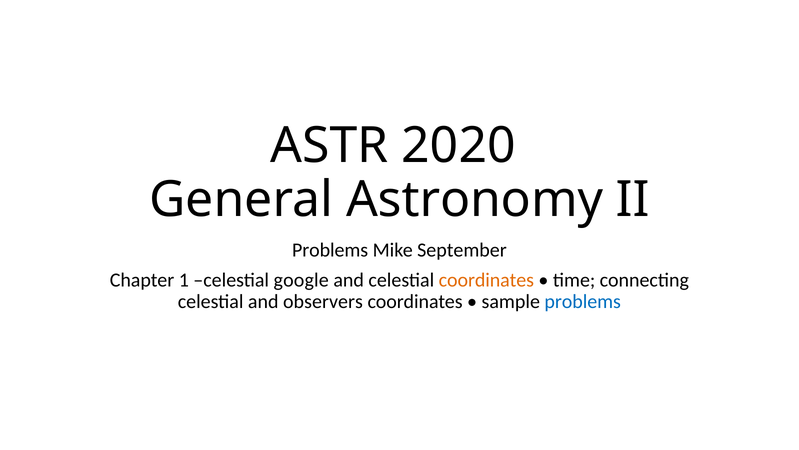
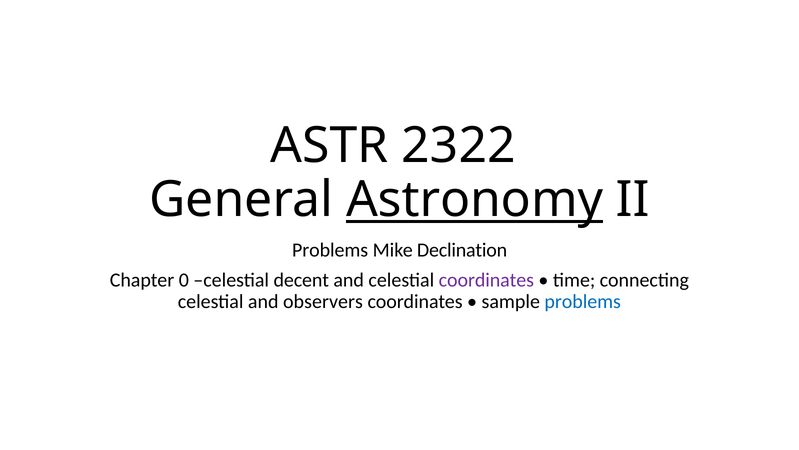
2020: 2020 -> 2322 (459, 146)
Astronomy underline: none -> present (475, 200)
September: September -> Declination (462, 250)
1: 1 -> 0 (184, 280)
google: google -> decent (301, 280)
coordinates colour: orange -> purple (486, 280)
